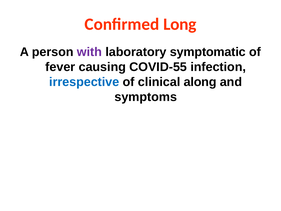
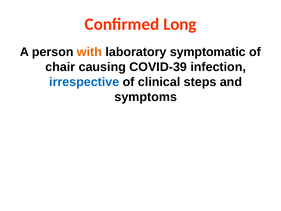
with colour: purple -> orange (89, 52)
fever: fever -> chair (60, 67)
COVID-55: COVID-55 -> COVID-39 (158, 67)
along: along -> steps (200, 82)
